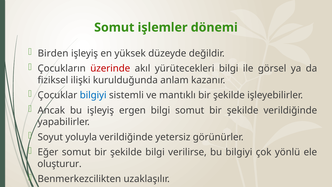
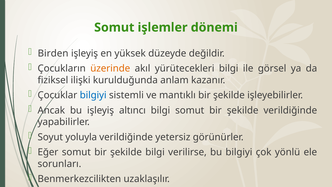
üzerinde colour: red -> orange (110, 68)
ergen: ergen -> altıncı (132, 110)
oluşturur: oluşturur -> sorunları (59, 164)
